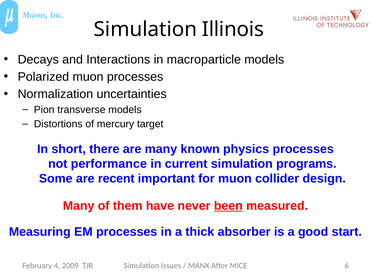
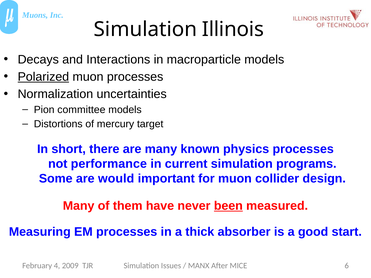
Polarized underline: none -> present (43, 77)
transverse: transverse -> committee (81, 110)
recent: recent -> would (116, 179)
